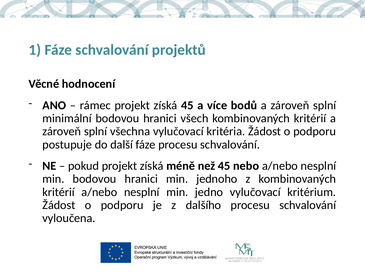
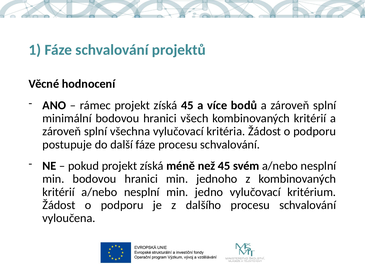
nebo: nebo -> svém (246, 166)
